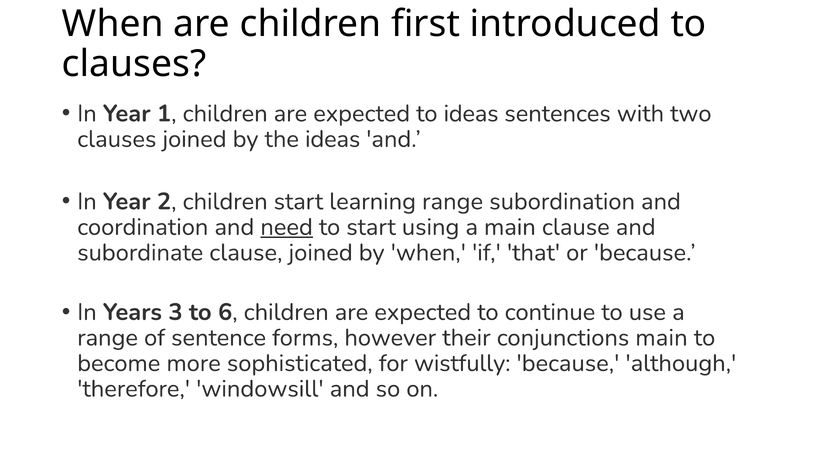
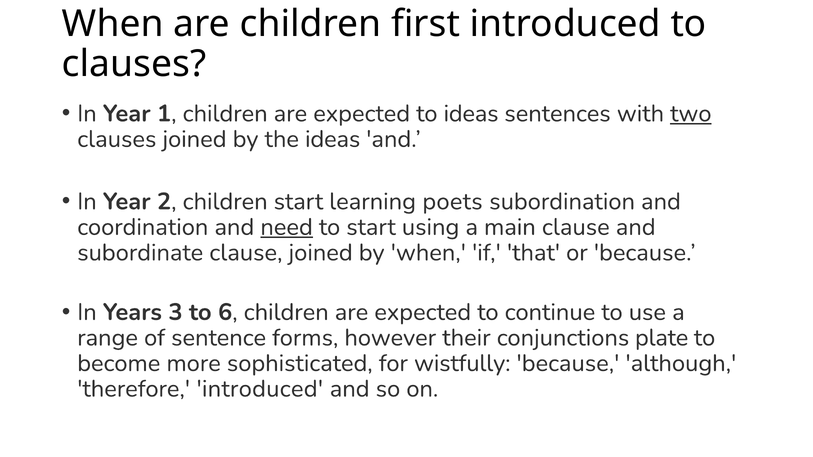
two underline: none -> present (691, 114)
learning range: range -> poets (452, 202)
conjunctions main: main -> plate (662, 338)
therefore windowsill: windowsill -> introduced (260, 389)
